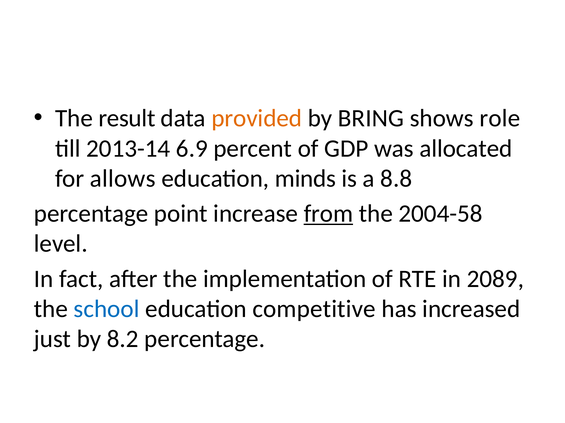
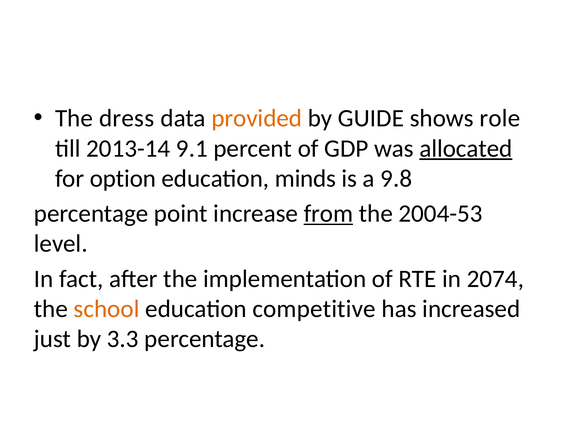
result: result -> dress (127, 119)
BRING: BRING -> GUIDE (371, 119)
6.9: 6.9 -> 9.1 (192, 149)
allocated underline: none -> present (466, 149)
allows: allows -> option (123, 179)
8.8: 8.8 -> 9.8 (396, 179)
2004-58: 2004-58 -> 2004-53 (441, 214)
2089: 2089 -> 2074 (495, 279)
school colour: blue -> orange (107, 309)
8.2: 8.2 -> 3.3 (123, 340)
